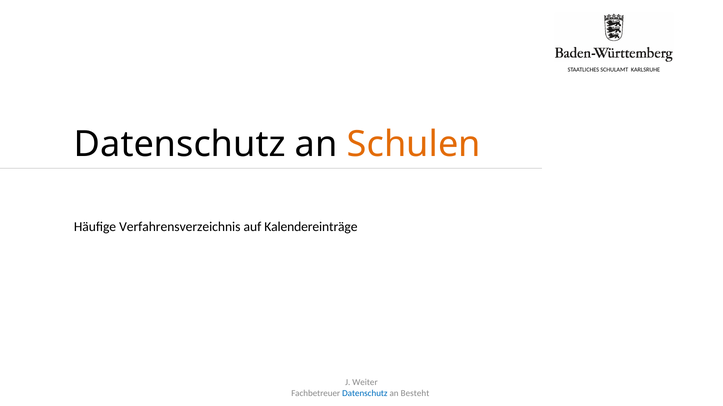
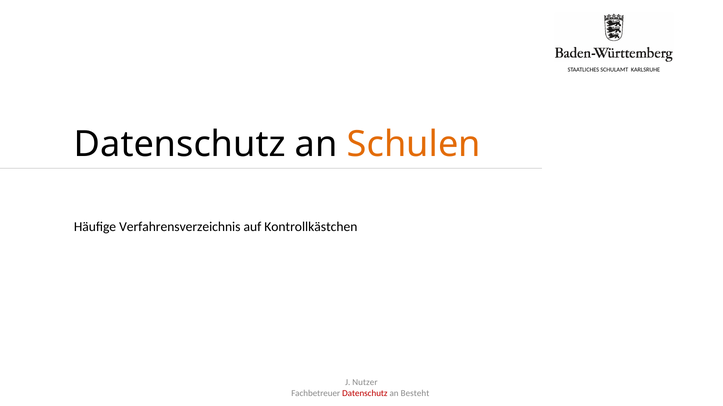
Kalendereinträge: Kalendereinträge -> Kontrollkästchen (311, 227)
Weiter: Weiter -> Nutzer (365, 383)
Datenschutz colour: blue -> red (365, 394)
